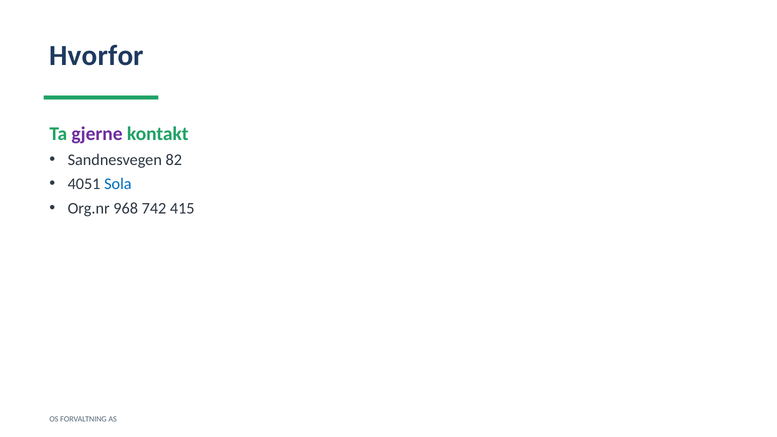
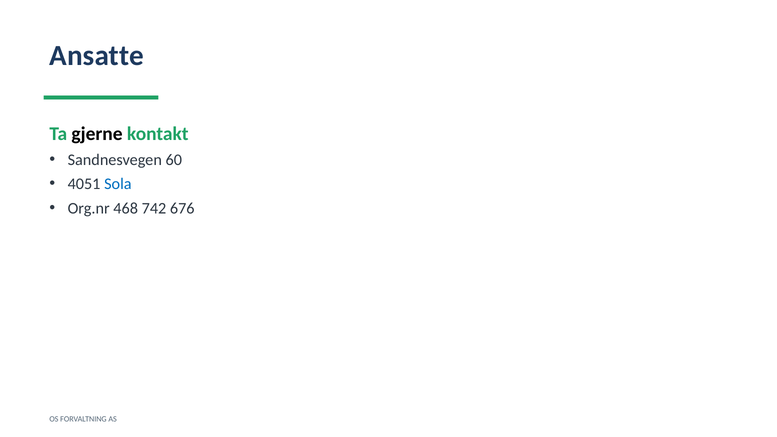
Hvorfor: Hvorfor -> Ansatte (97, 55)
gjerne colour: purple -> black (97, 134)
82: 82 -> 60 (174, 160)
968: 968 -> 468 (126, 208)
415: 415 -> 676 (182, 208)
